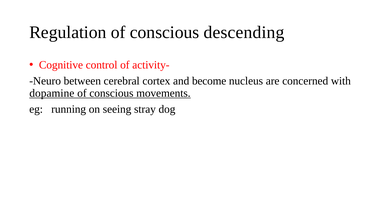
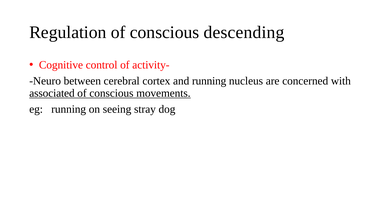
and become: become -> running (209, 81)
dopamine: dopamine -> associated (52, 93)
